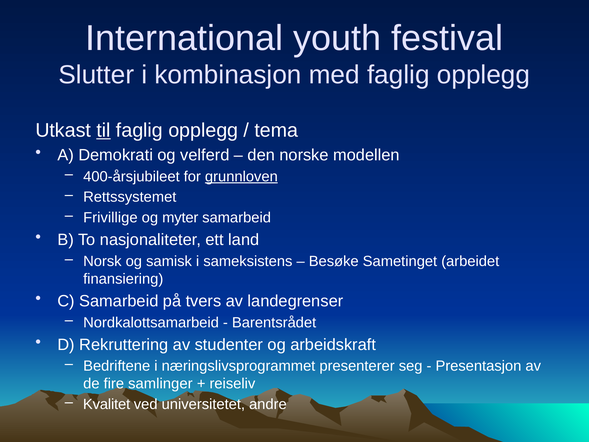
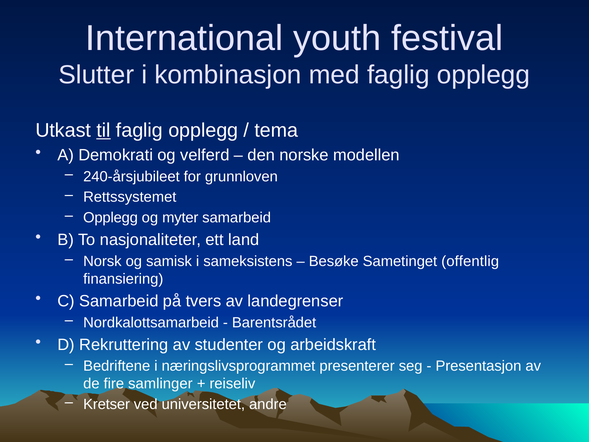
400-årsjubileet: 400-årsjubileet -> 240-årsjubileet (131, 176)
grunnloven underline: present -> none (241, 176)
Frivillige: Frivillige -> Opplegg (111, 218)
arbeidet: arbeidet -> offentlig (470, 261)
Kvalitet: Kvalitet -> Kretser (107, 404)
